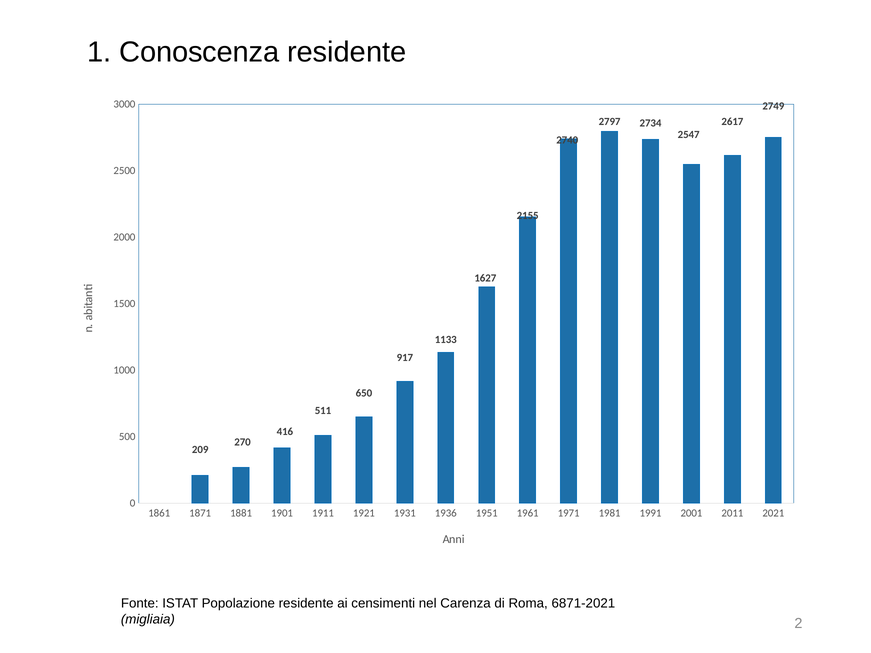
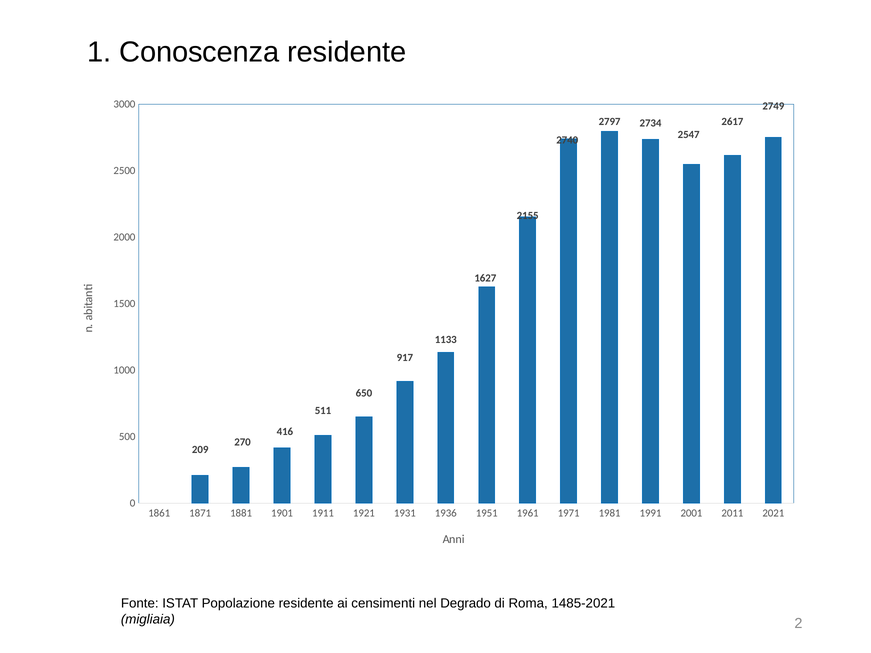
Carenza: Carenza -> Degrado (466, 603)
6871-2021: 6871-2021 -> 1485-2021 (583, 603)
